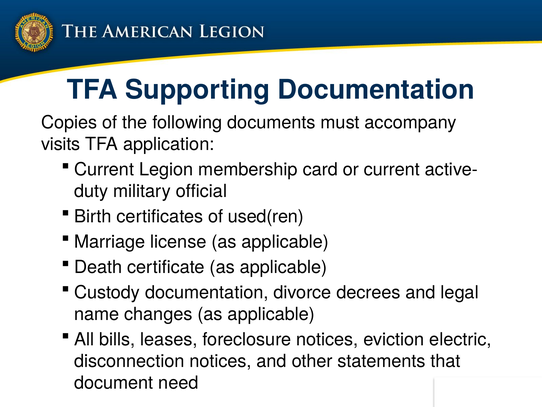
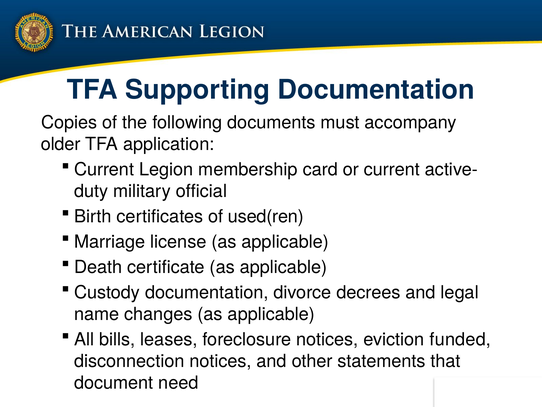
visits: visits -> older (61, 144)
electric: electric -> funded (460, 339)
